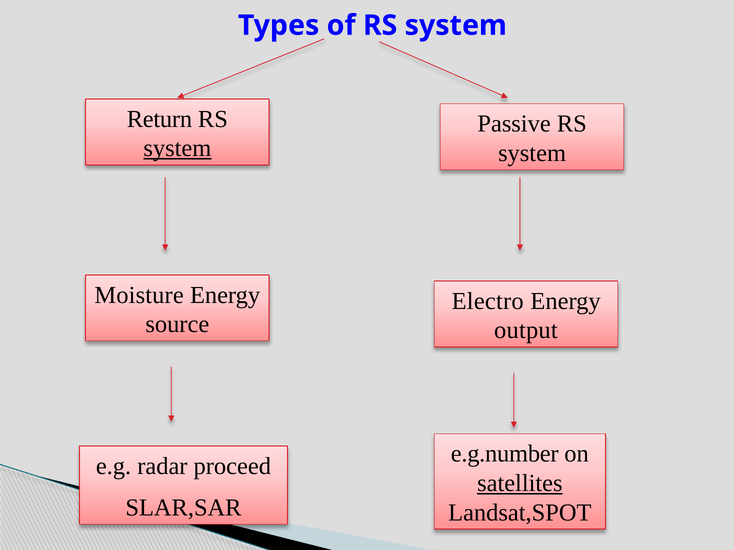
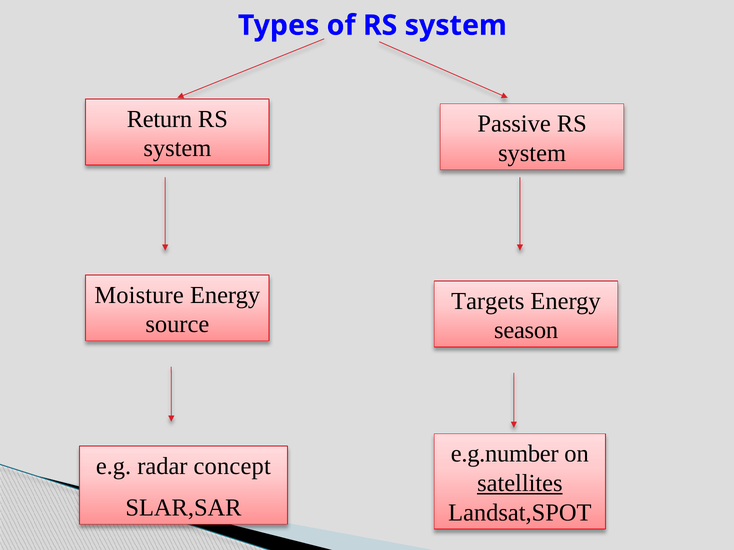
system underline: present -> none (177, 148)
Electro: Electro -> Targets (488, 301)
output: output -> season (526, 331)
proceed: proceed -> concept (232, 467)
